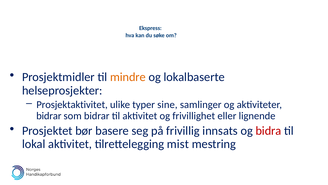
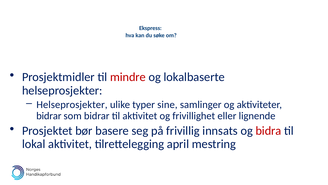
mindre colour: orange -> red (128, 77)
Prosjektaktivitet: Prosjektaktivitet -> Helseprosjekter (72, 104)
mist: mist -> april (178, 144)
